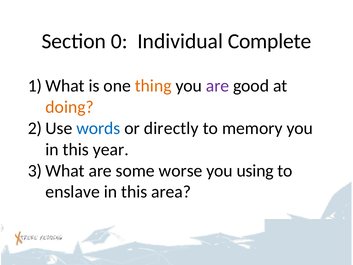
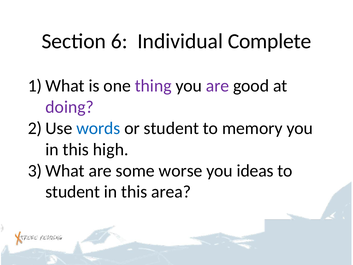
0: 0 -> 6 (119, 41)
thing colour: orange -> purple (153, 86)
doing colour: orange -> purple (70, 107)
or directly: directly -> student (171, 128)
year: year -> high (111, 149)
using: using -> ideas (255, 171)
enslave: enslave -> student (73, 192)
